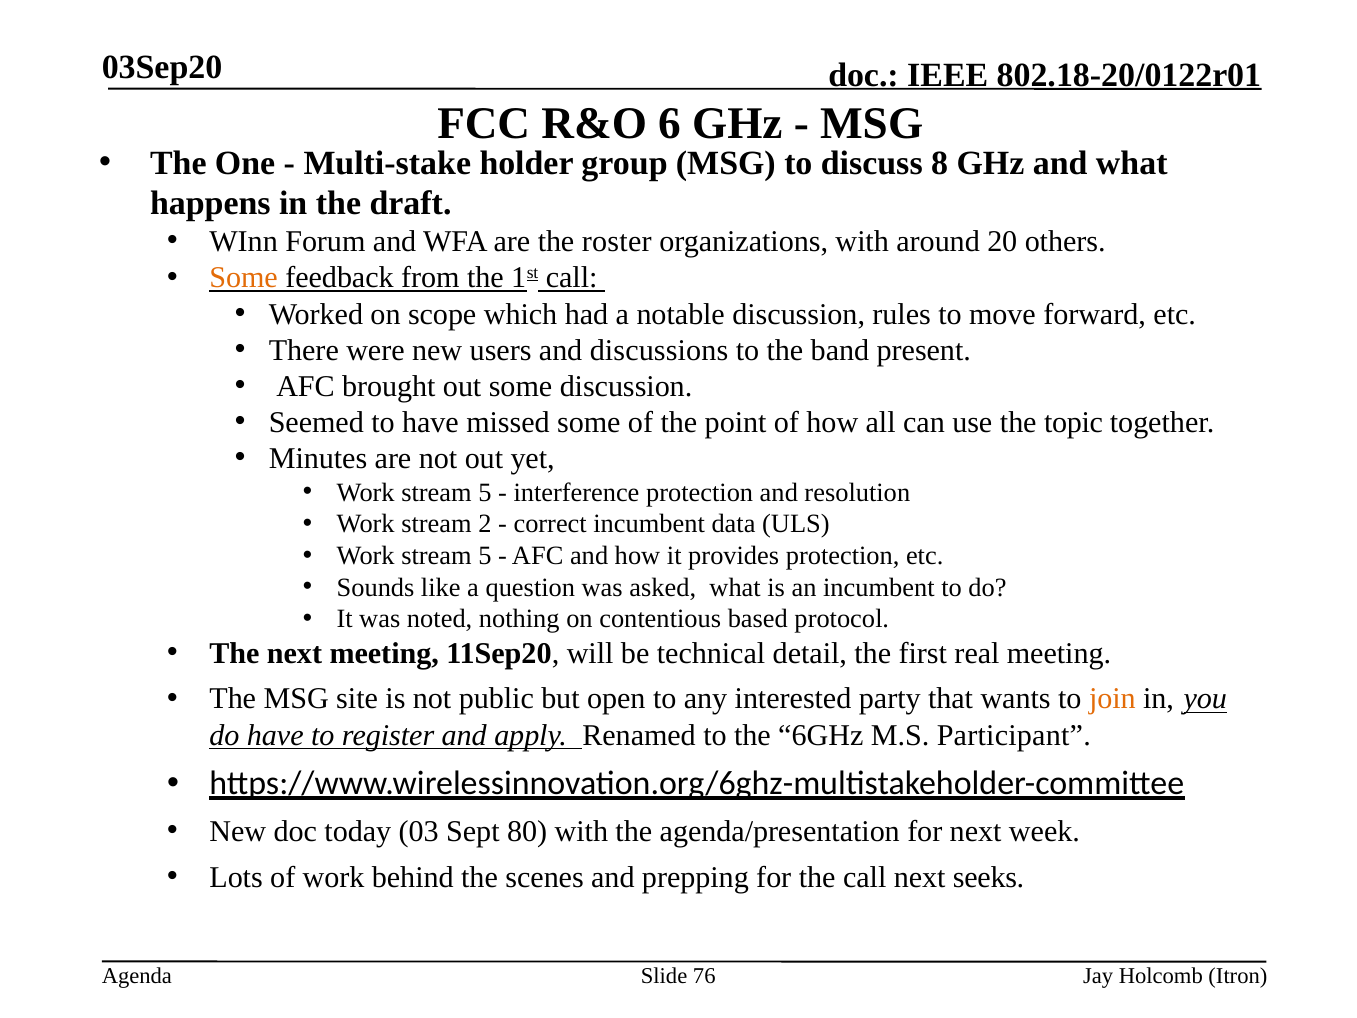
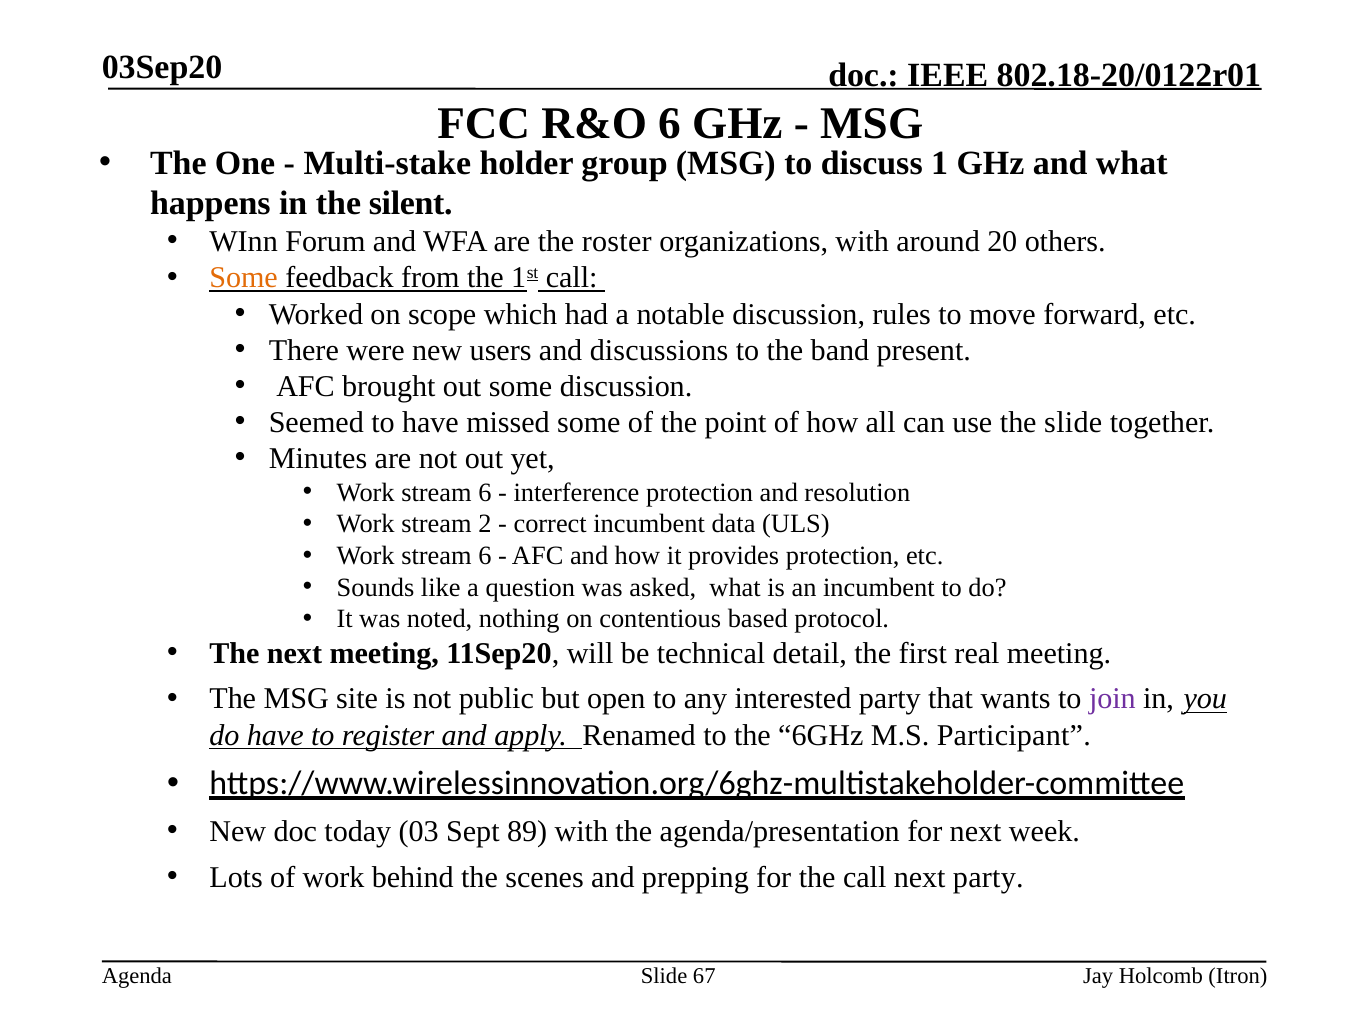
8: 8 -> 1 (940, 163)
draft: draft -> silent (411, 204)
the topic: topic -> slide (1073, 423)
5: 5 -> 6 (485, 492)
5: 5 -> 6 (485, 556)
join colour: orange -> purple (1112, 699)
80: 80 -> 89 (527, 831)
next seeks: seeks -> party (988, 877)
76: 76 -> 67 (704, 976)
